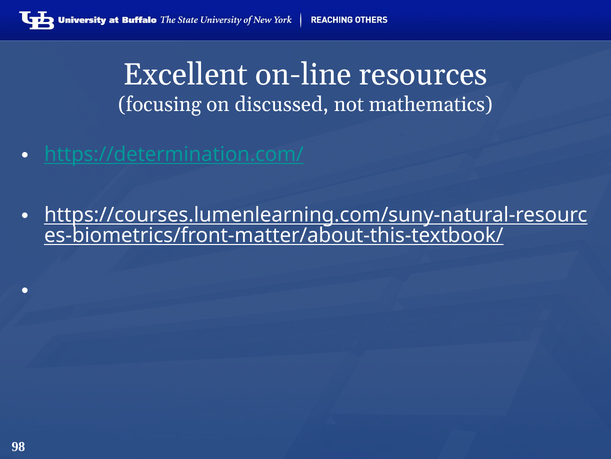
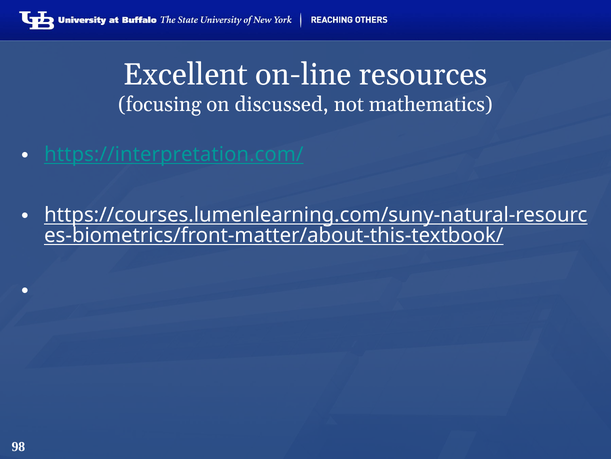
https://determination.com/: https://determination.com/ -> https://interpretation.com/ (174, 154)
